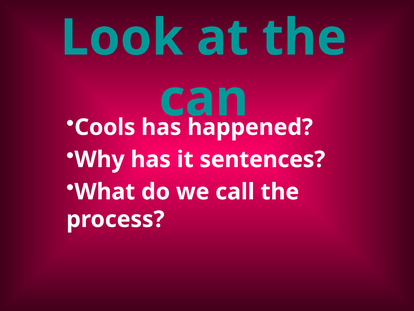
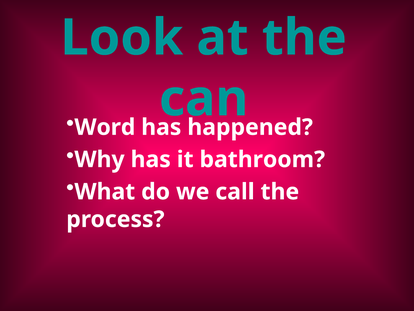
Cools: Cools -> Word (105, 127)
sentences: sentences -> bathroom (262, 159)
